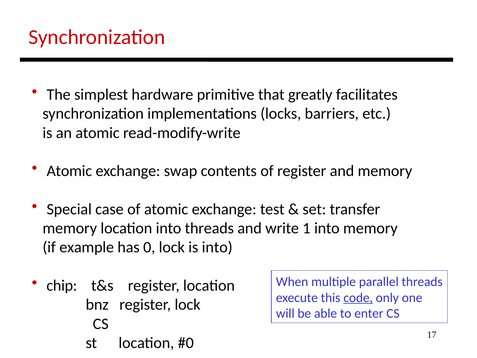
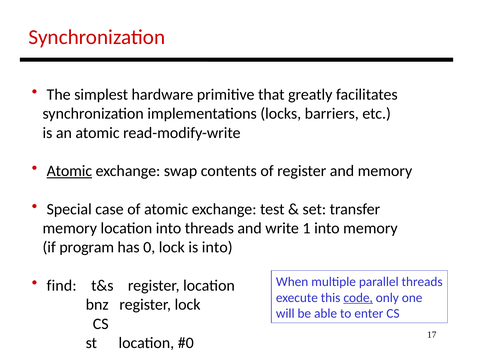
Atomic underline: none -> present (69, 171)
example: example -> program (87, 247)
chip: chip -> find (62, 285)
